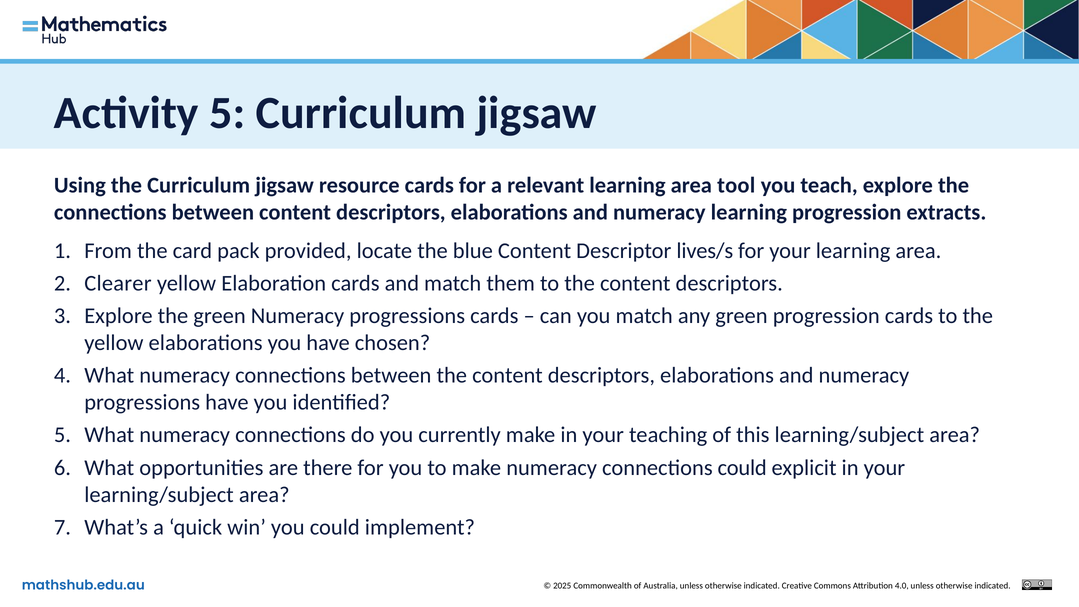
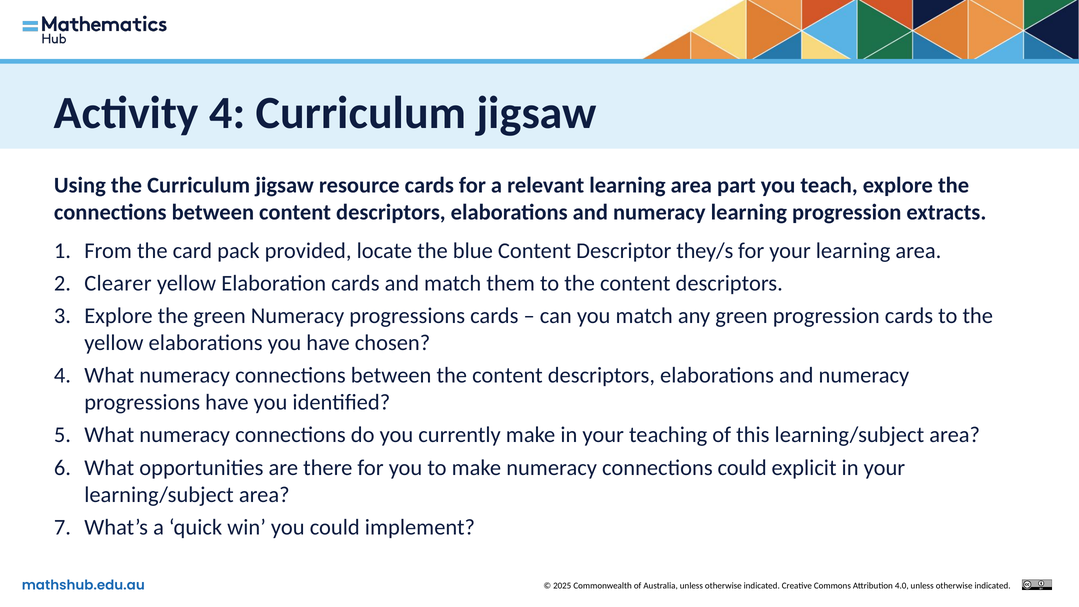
Activity 5: 5 -> 4 (227, 113)
tool: tool -> part (736, 185)
lives/s: lives/s -> they/s (705, 251)
